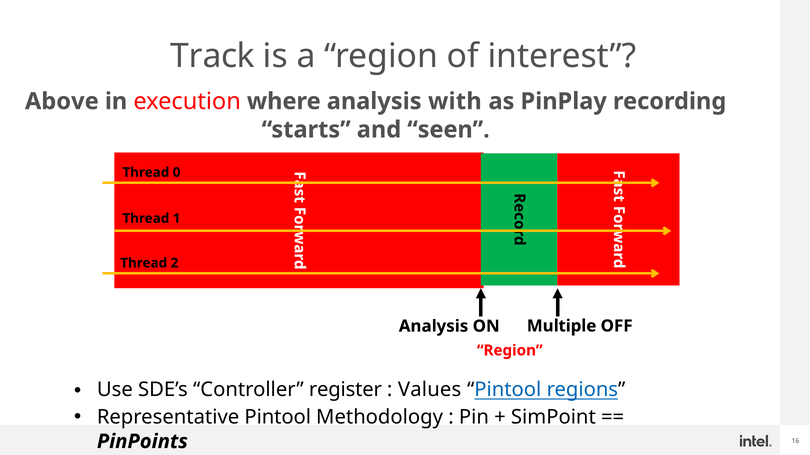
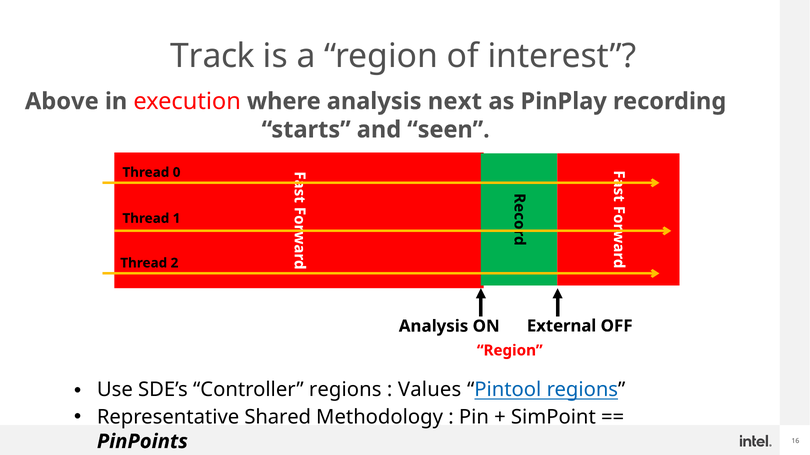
with: with -> next (455, 101)
Multiple: Multiple -> External (562, 326)
Controller register: register -> regions (345, 390)
Representative Pintool: Pintool -> Shared (278, 418)
